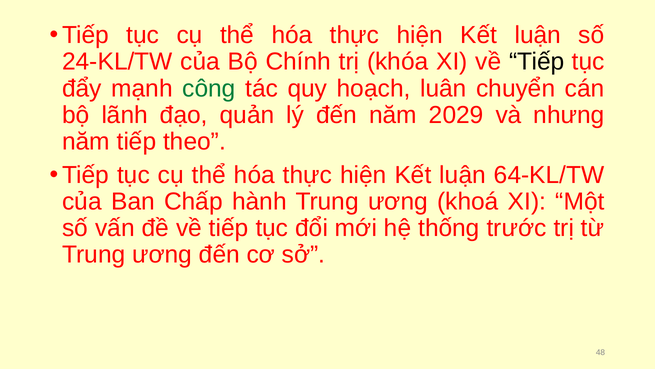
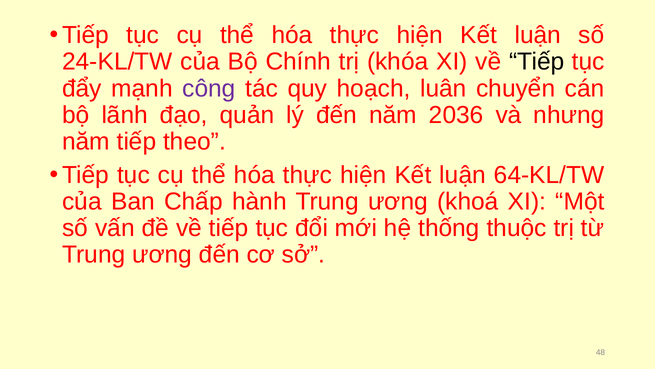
công colour: green -> purple (209, 88)
2029: 2029 -> 2036 (456, 115)
trước: trước -> thuộc (517, 228)
